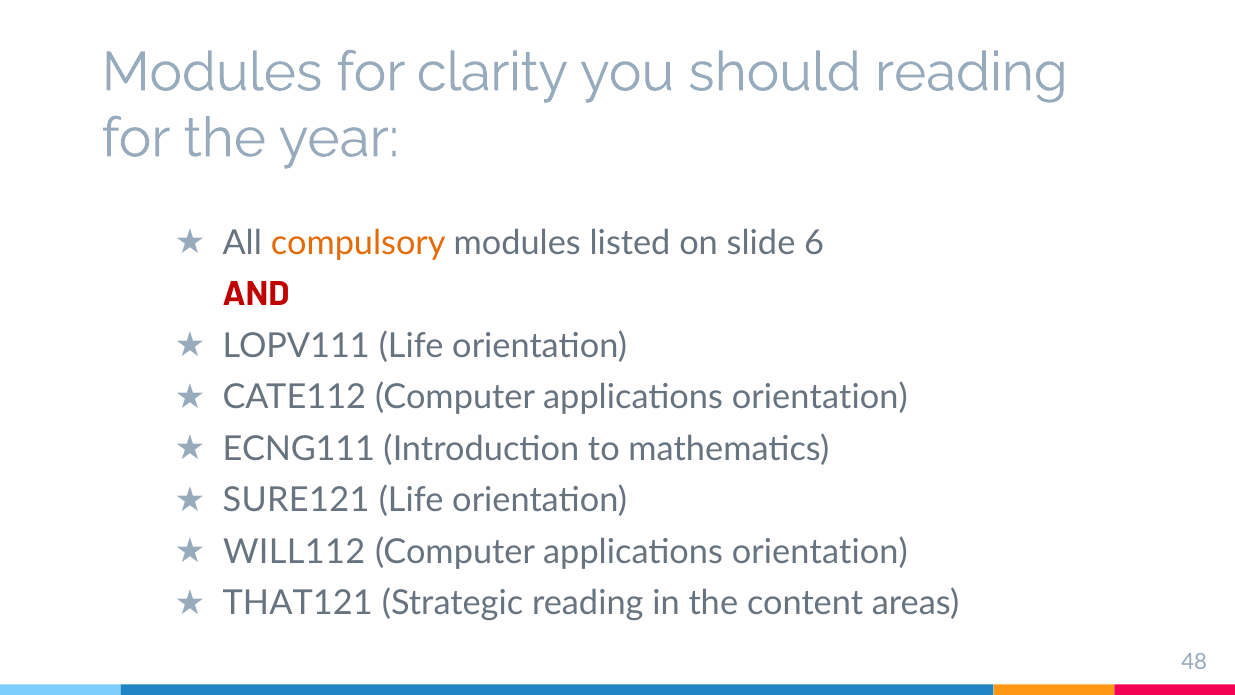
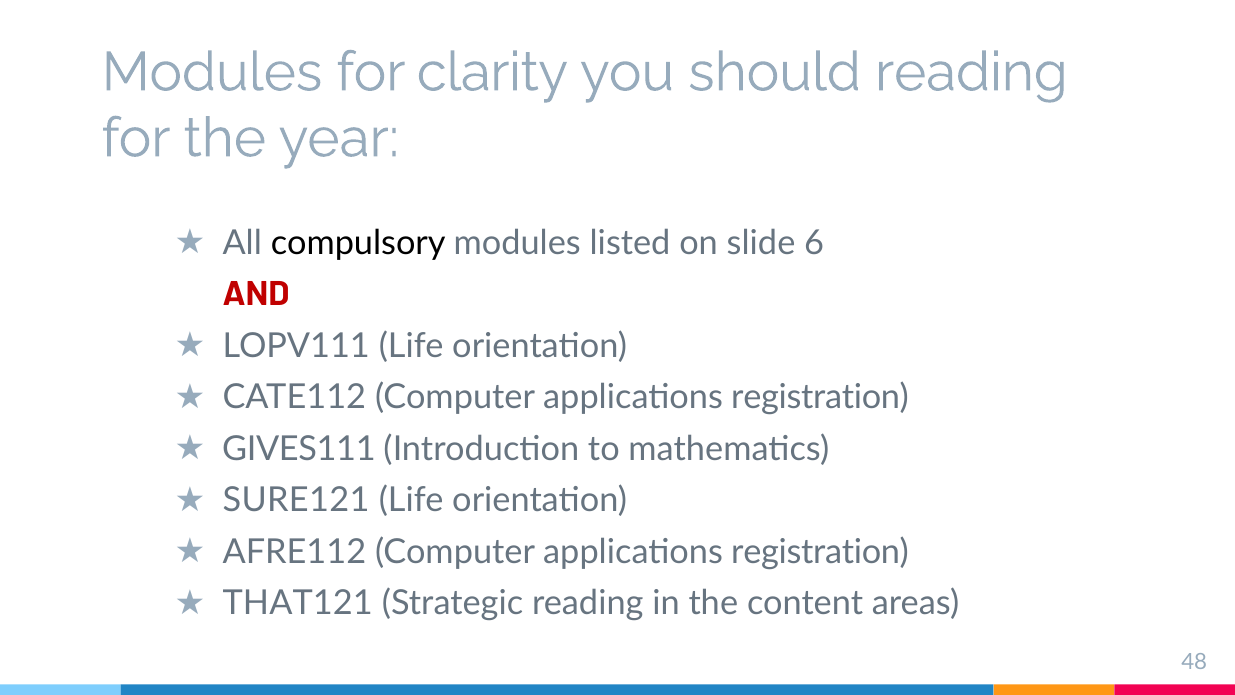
compulsory colour: orange -> black (358, 243)
CATE112 Computer applications orientation: orientation -> registration (820, 397)
ECNG111: ECNG111 -> GIVES111 (299, 449)
WILL112: WILL112 -> AFRE112 (294, 552)
orientation: orientation -> registration (820, 552)
